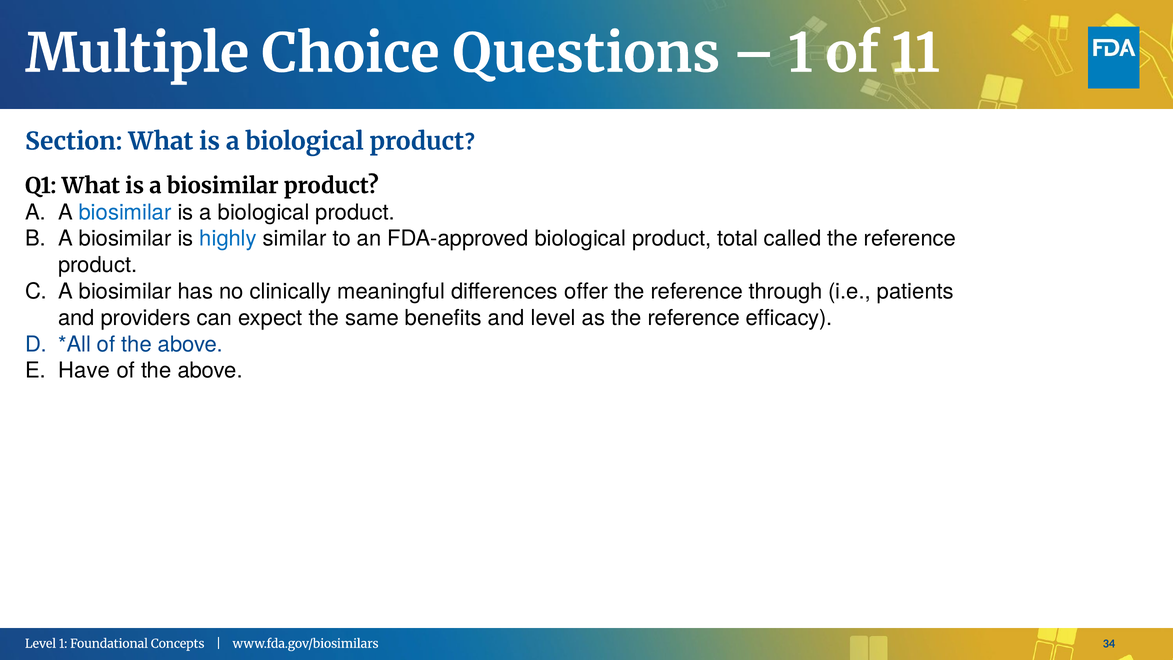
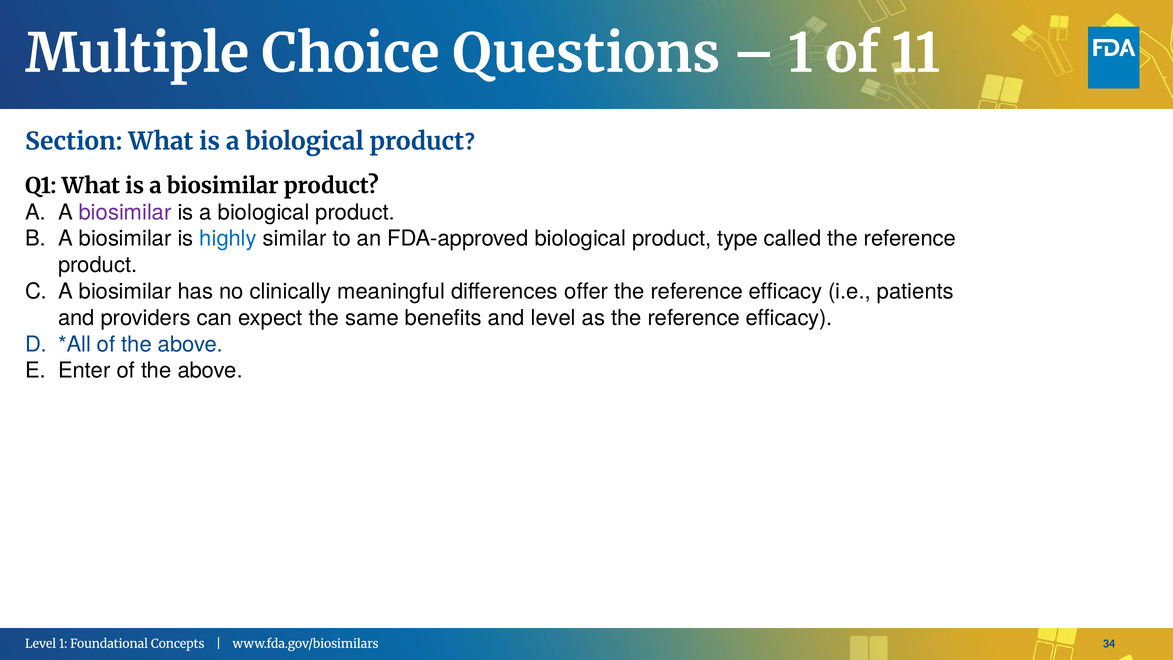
biosimilar colour: blue -> purple (125, 212)
total: total -> type (738, 239)
through: through -> efficacy (786, 291)
Have: Have -> Enter (84, 371)
